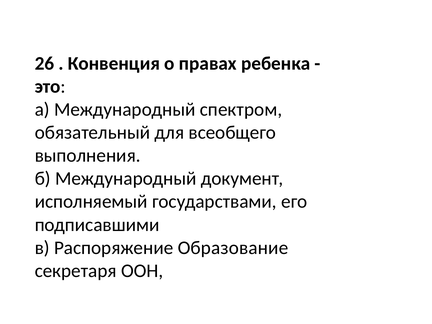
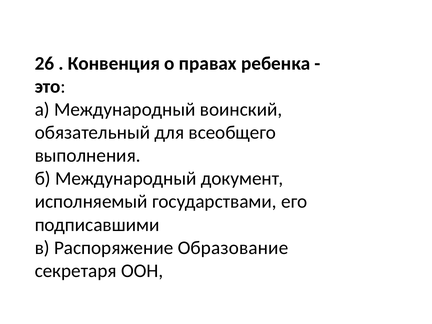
спектром: спектром -> воинский (241, 109)
